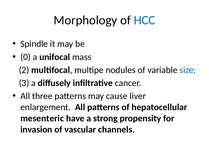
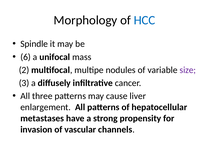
0: 0 -> 6 (26, 57)
size colour: blue -> purple (188, 70)
mesenteric: mesenteric -> metastases (42, 118)
